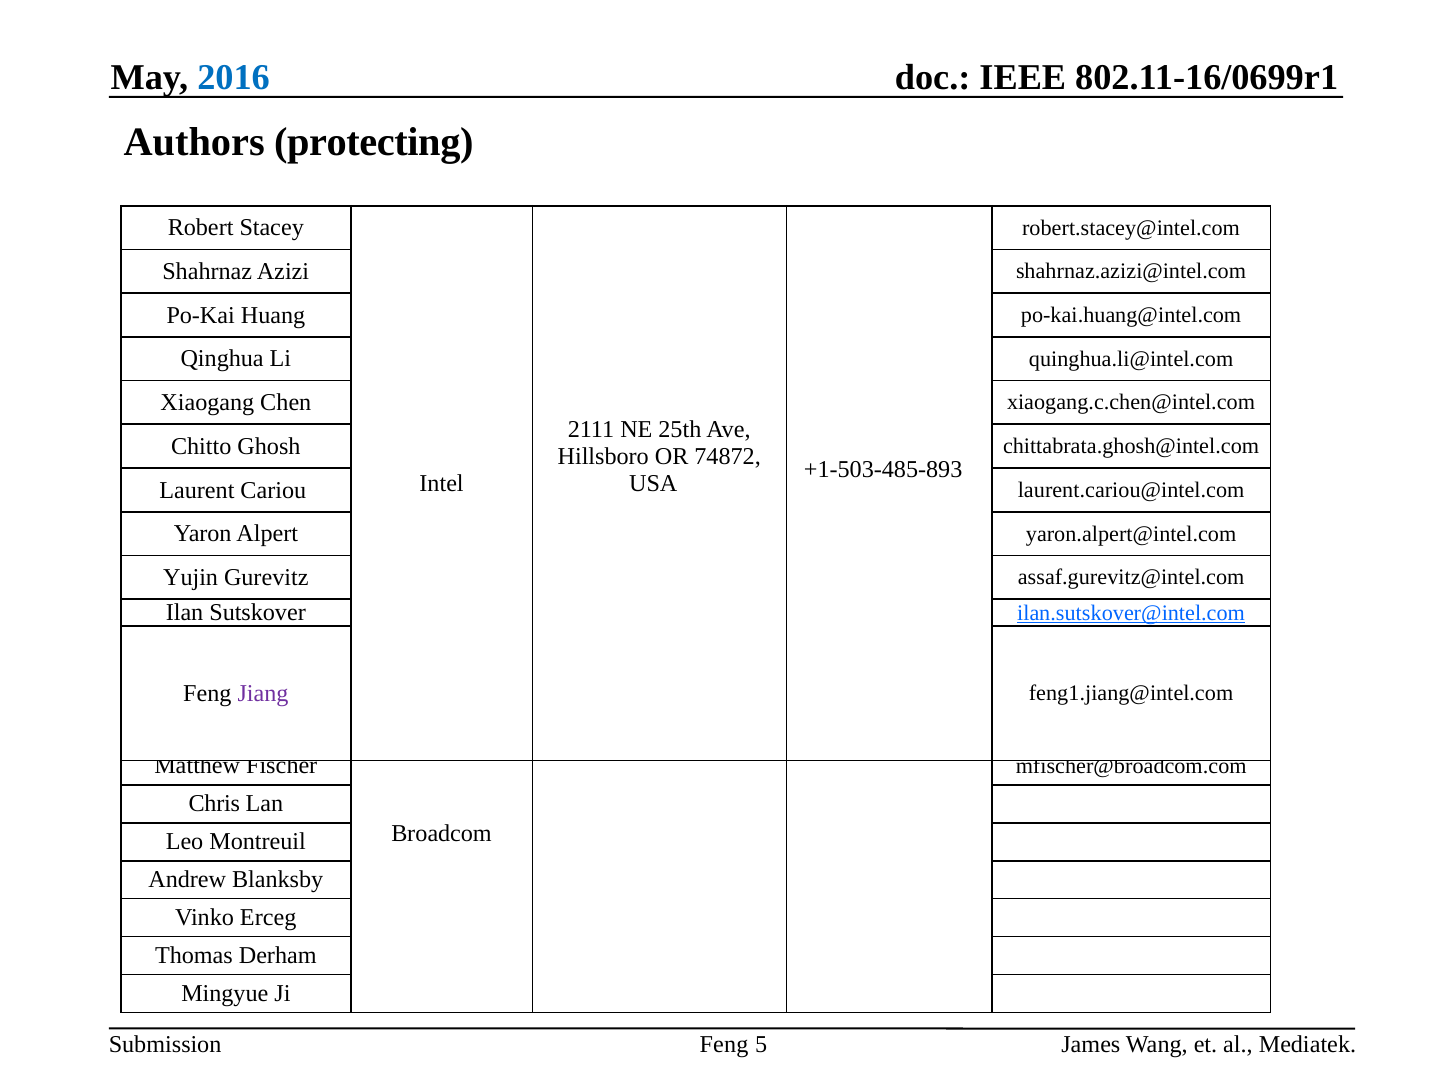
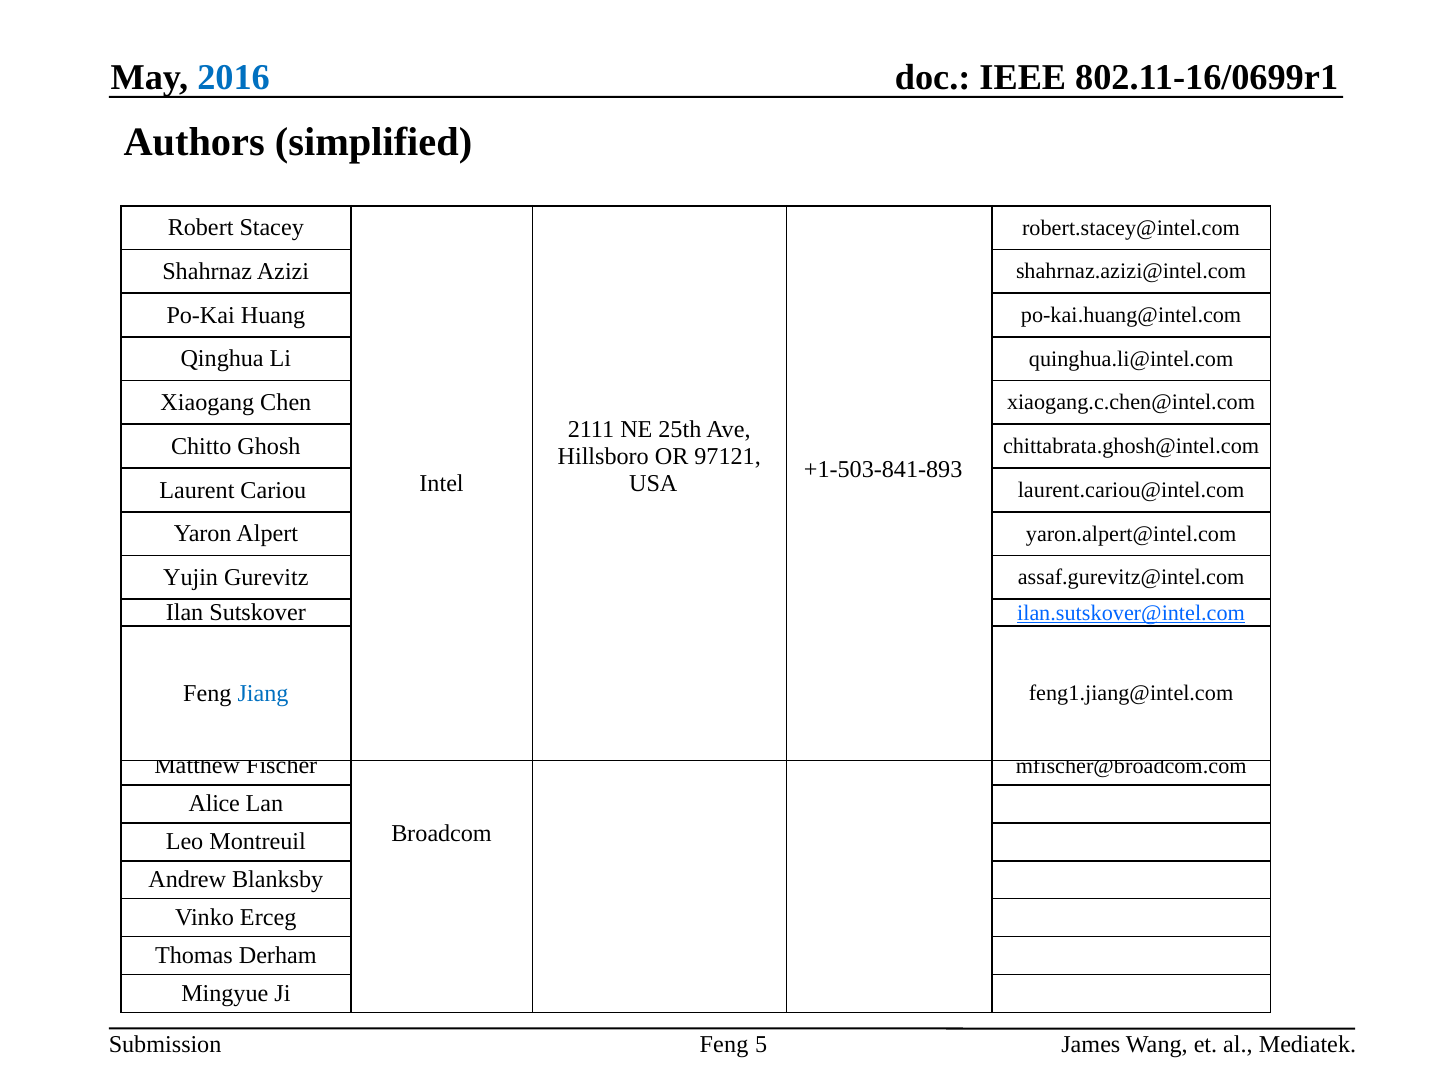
protecting: protecting -> simplified (374, 142)
74872: 74872 -> 97121 (728, 456)
+1-503-485-893: +1-503-485-893 -> +1-503-841-893 (883, 470)
Jiang colour: purple -> blue (263, 693)
Chris: Chris -> Alice (214, 804)
